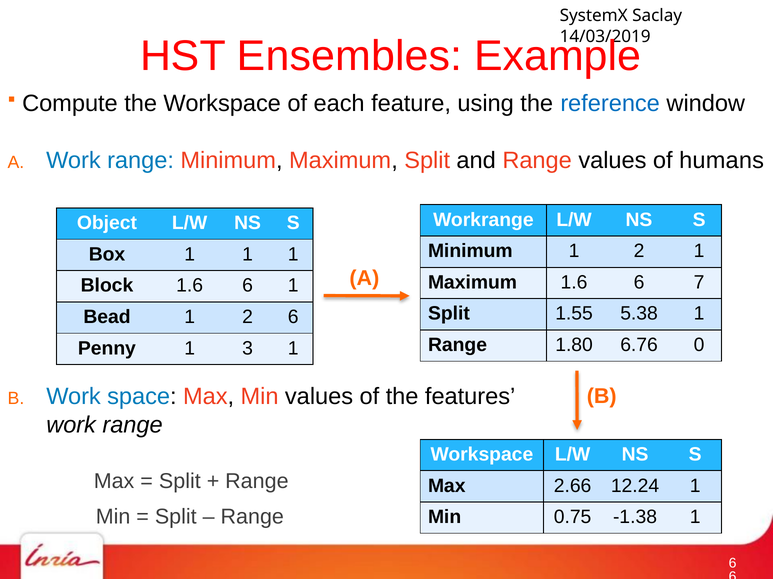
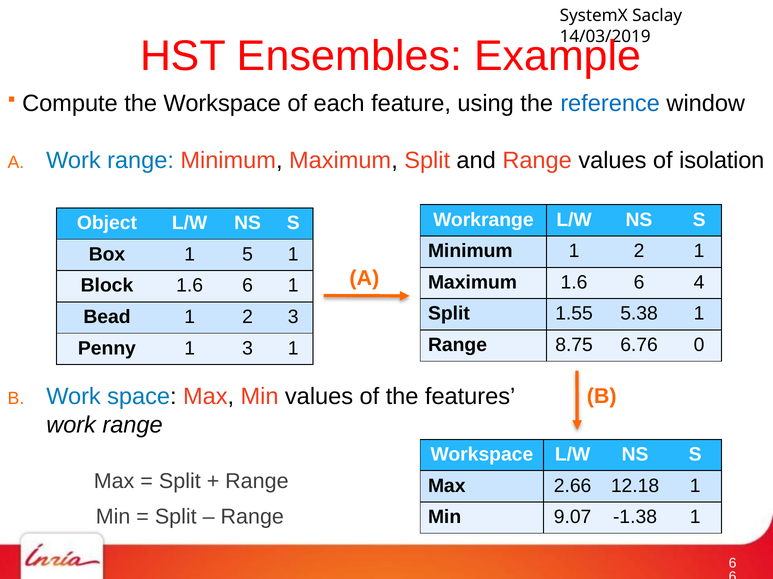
humans: humans -> isolation (722, 160)
Box 1 1: 1 -> 5 (248, 255)
7: 7 -> 4 (699, 283)
2 6: 6 -> 3 (293, 317)
1.80: 1.80 -> 8.75 (574, 345)
12.24: 12.24 -> 12.18 (635, 486)
0.75: 0.75 -> 9.07 (573, 518)
